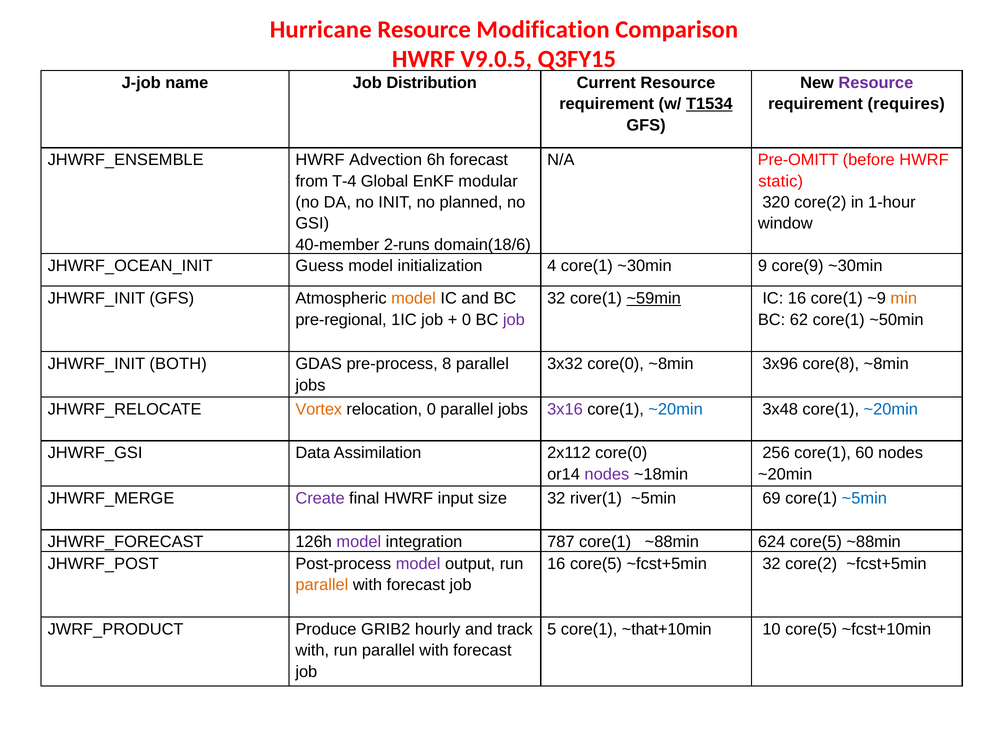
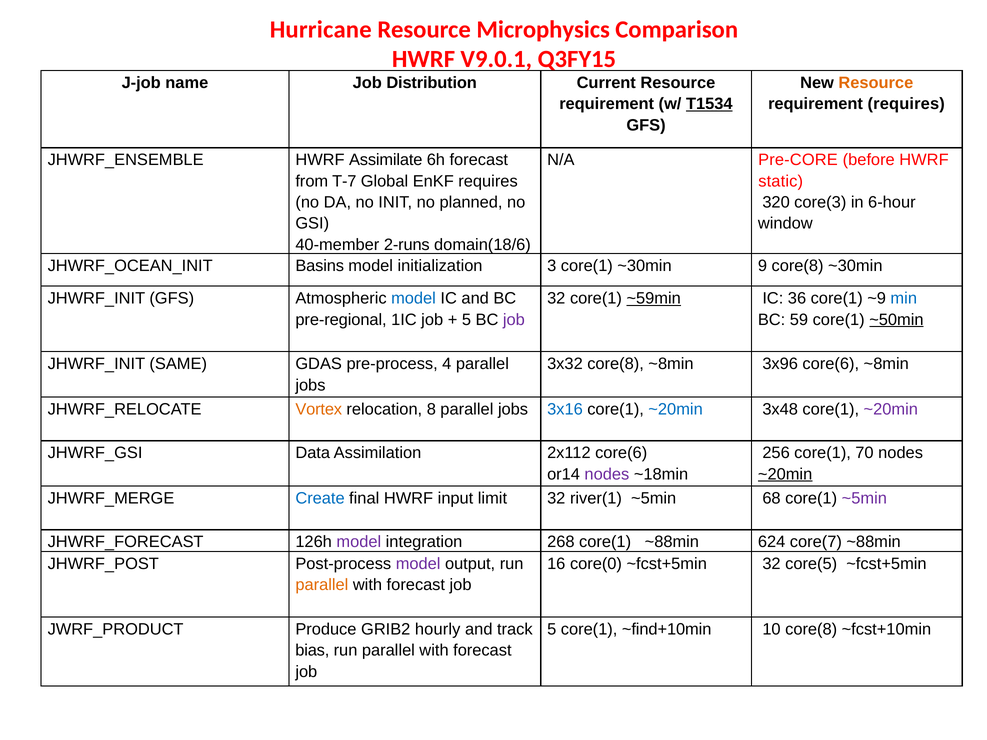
Modification: Modification -> Microphysics (543, 30)
V9.0.5: V9.0.5 -> V9.0.1 (496, 59)
Resource colour: purple -> orange (876, 83)
Advection: Advection -> Assimilate (386, 160)
Pre-OMITT: Pre-OMITT -> Pre-CORE (798, 160)
T-4: T-4 -> T-7 (344, 181)
EnKF modular: modular -> requires (488, 181)
320 core(2: core(2 -> core(3 (820, 202)
1-hour: 1-hour -> 6-hour (892, 202)
Guess: Guess -> Basins (320, 266)
4: 4 -> 3 (552, 266)
9 core(9: core(9 -> core(8 (798, 266)
model colour: orange -> blue (414, 299)
IC 16: 16 -> 36 (797, 299)
min colour: orange -> blue (904, 299)
0: 0 -> 5 (466, 320)
62: 62 -> 59 (799, 320)
~50min underline: none -> present (896, 320)
BOTH: BOTH -> SAME (178, 364)
8: 8 -> 4 (447, 364)
3x32 core(0: core(0 -> core(8 (616, 364)
3x96 core(8: core(8 -> core(6 (831, 364)
relocation 0: 0 -> 8 (431, 409)
3x16 colour: purple -> blue (565, 409)
~20min colour: blue -> purple (891, 409)
2x112 core(0: core(0 -> core(6 (621, 453)
60: 60 -> 70 (864, 453)
~20min underline: none -> present (785, 474)
Create colour: purple -> blue (320, 498)
size: size -> limit (492, 498)
69: 69 -> 68 (772, 498)
~5min colour: blue -> purple (864, 498)
787: 787 -> 268 (561, 542)
624 core(5: core(5 -> core(7 (816, 542)
16 core(5: core(5 -> core(0 (596, 564)
32 core(2: core(2 -> core(5 (811, 564)
~that+10min: ~that+10min -> ~find+10min (667, 630)
10 core(5: core(5 -> core(8 (811, 630)
with: with -> bias (312, 651)
